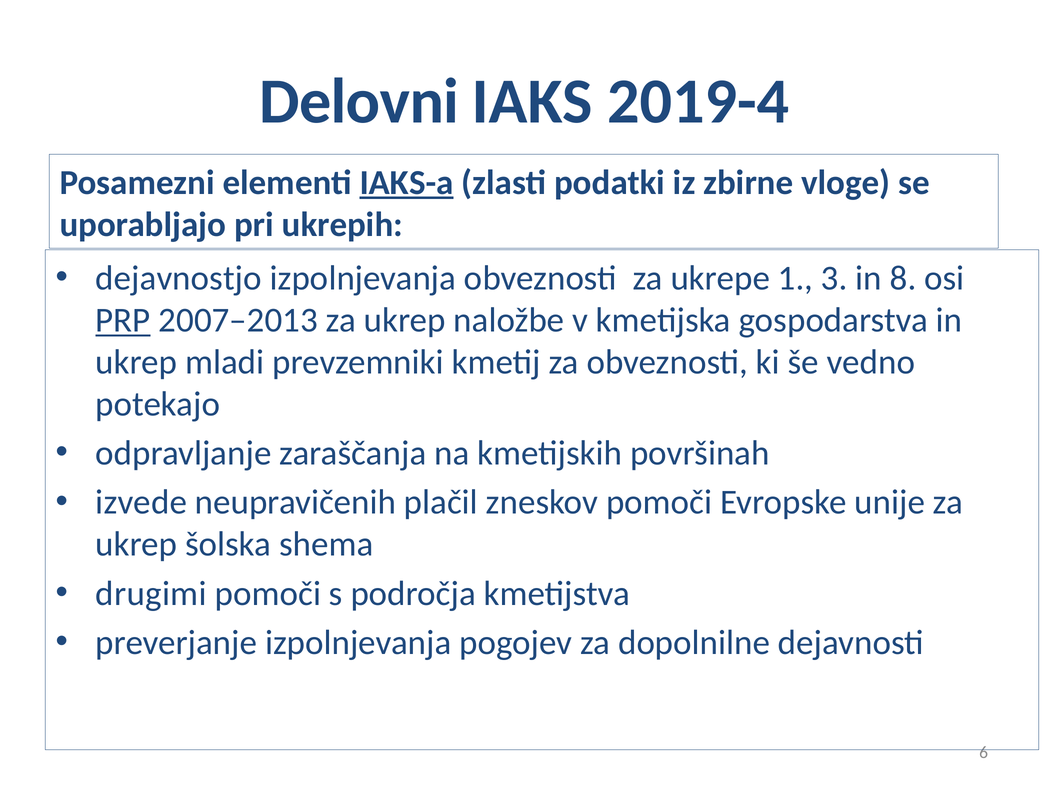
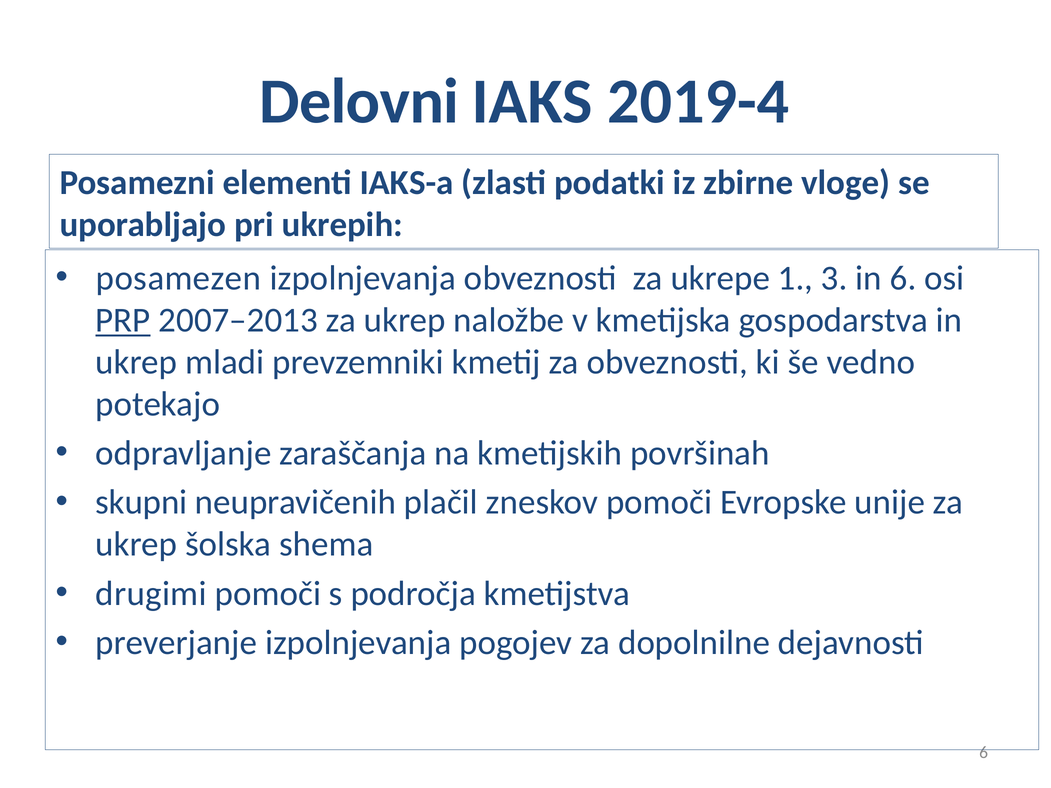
IAKS-a underline: present -> none (407, 183)
dejavnostjo: dejavnostjo -> posamezen (179, 278)
in 8: 8 -> 6 (903, 278)
izvede: izvede -> skupni (141, 503)
